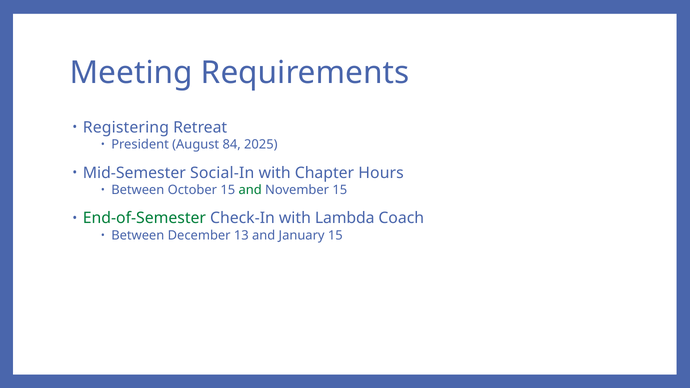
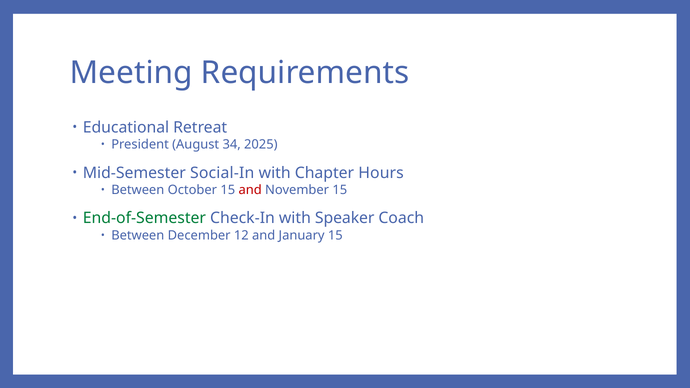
Registering: Registering -> Educational (126, 127)
84: 84 -> 34 (232, 144)
and colour: green -> red (250, 190)
Lambda: Lambda -> Speaker (345, 218)
13: 13 -> 12 (241, 235)
